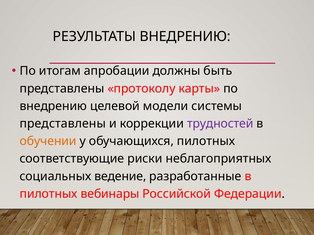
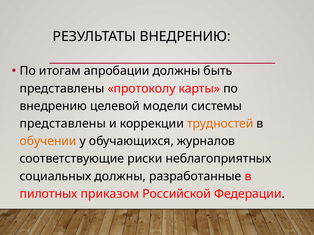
трудностей colour: purple -> orange (220, 124)
обучающихся пилотных: пилотных -> журналов (206, 141)
социальных ведение: ведение -> должны (120, 177)
вебинары: вебинары -> приказом (110, 194)
